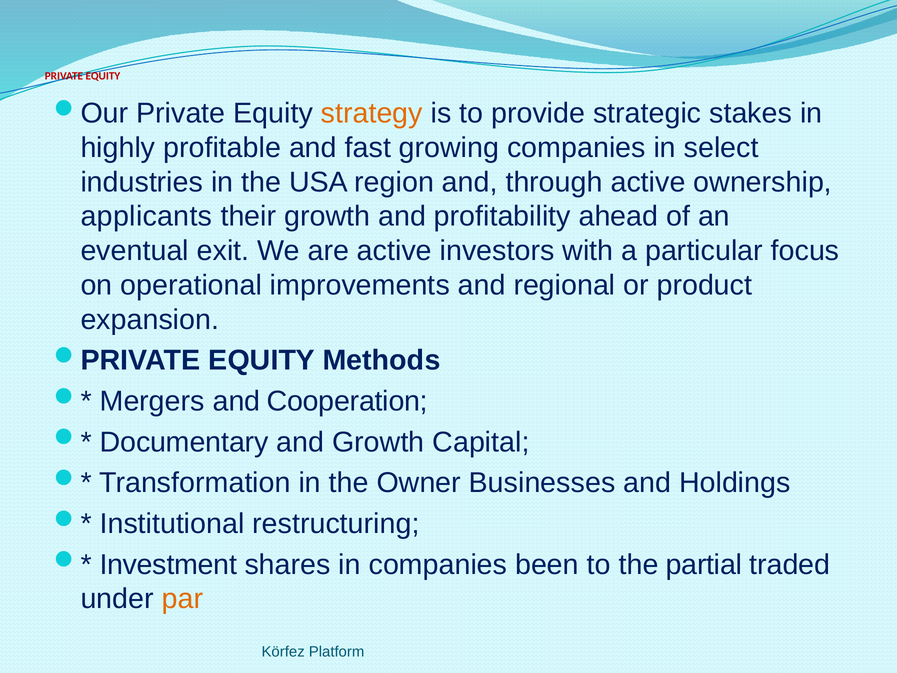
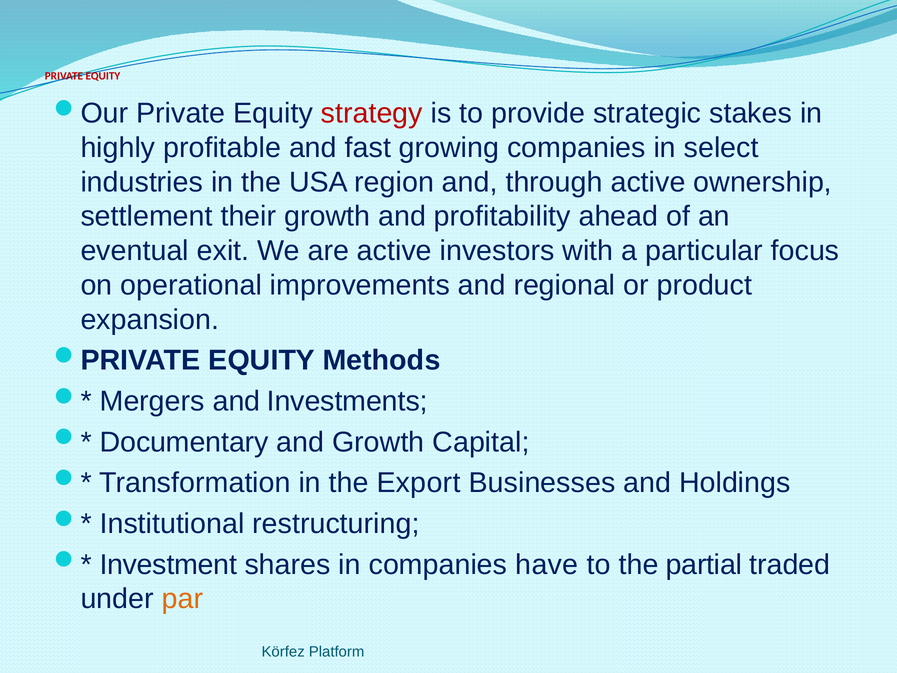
strategy colour: orange -> red (372, 113)
applicants: applicants -> settlement (147, 216)
Cooperation: Cooperation -> Investments (347, 401)
Owner: Owner -> Export (419, 483)
been: been -> have (547, 564)
